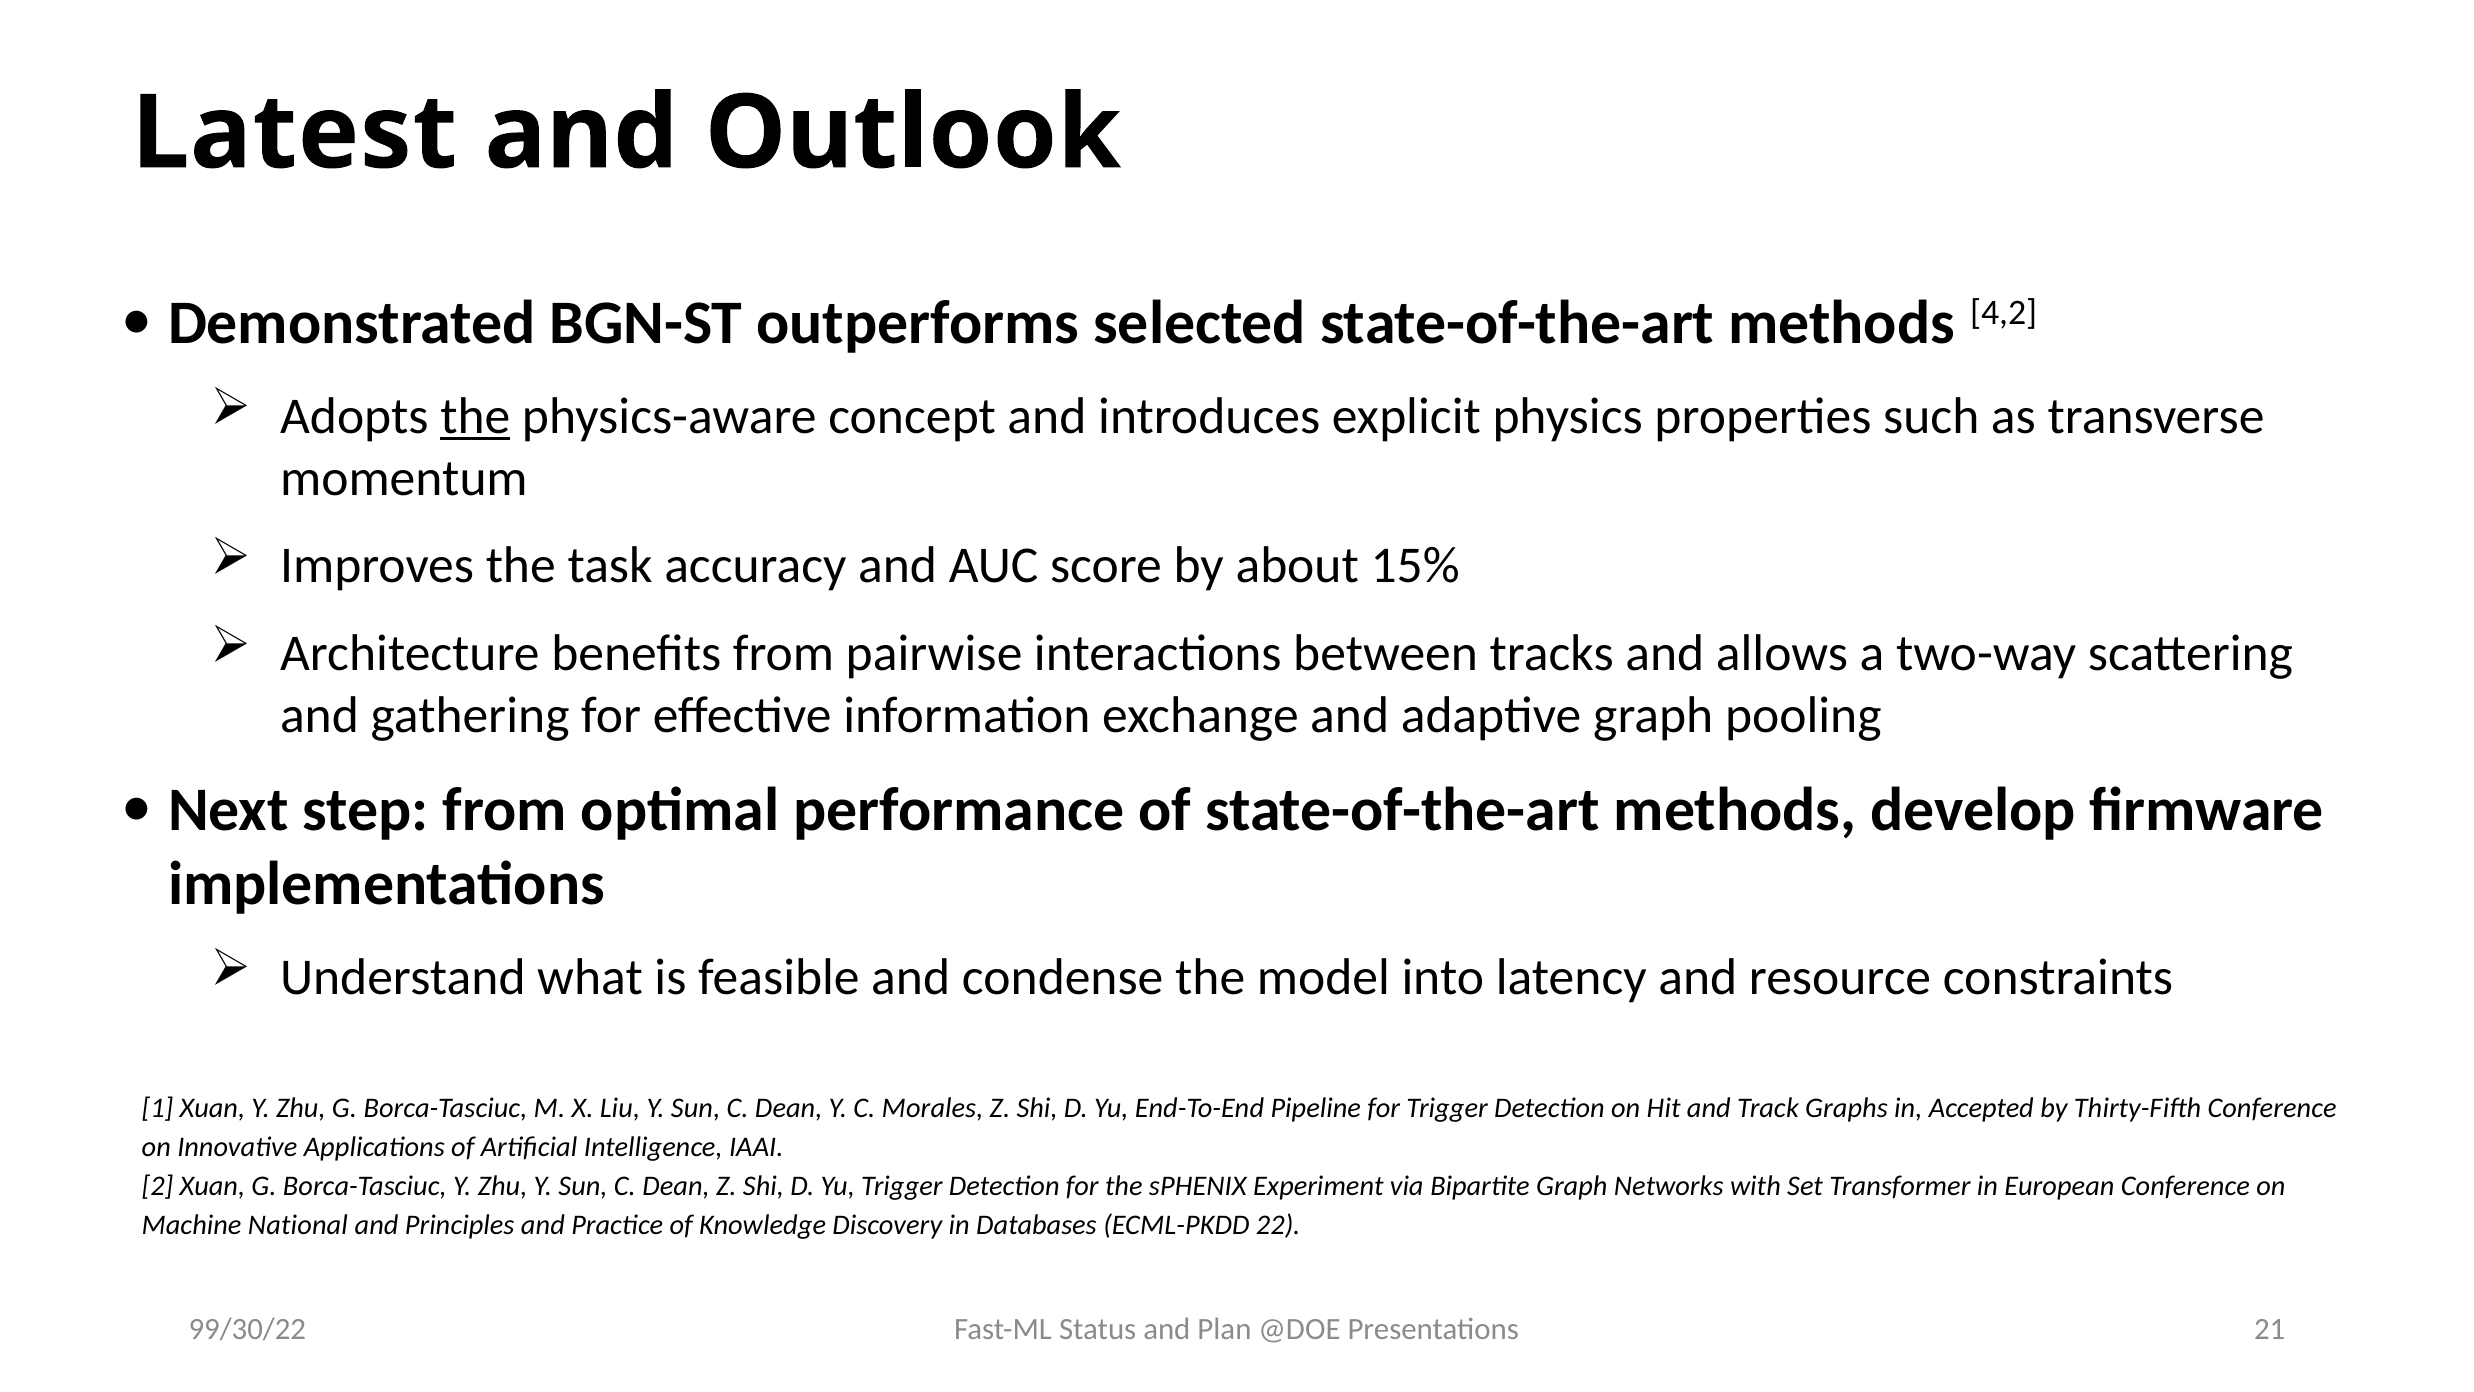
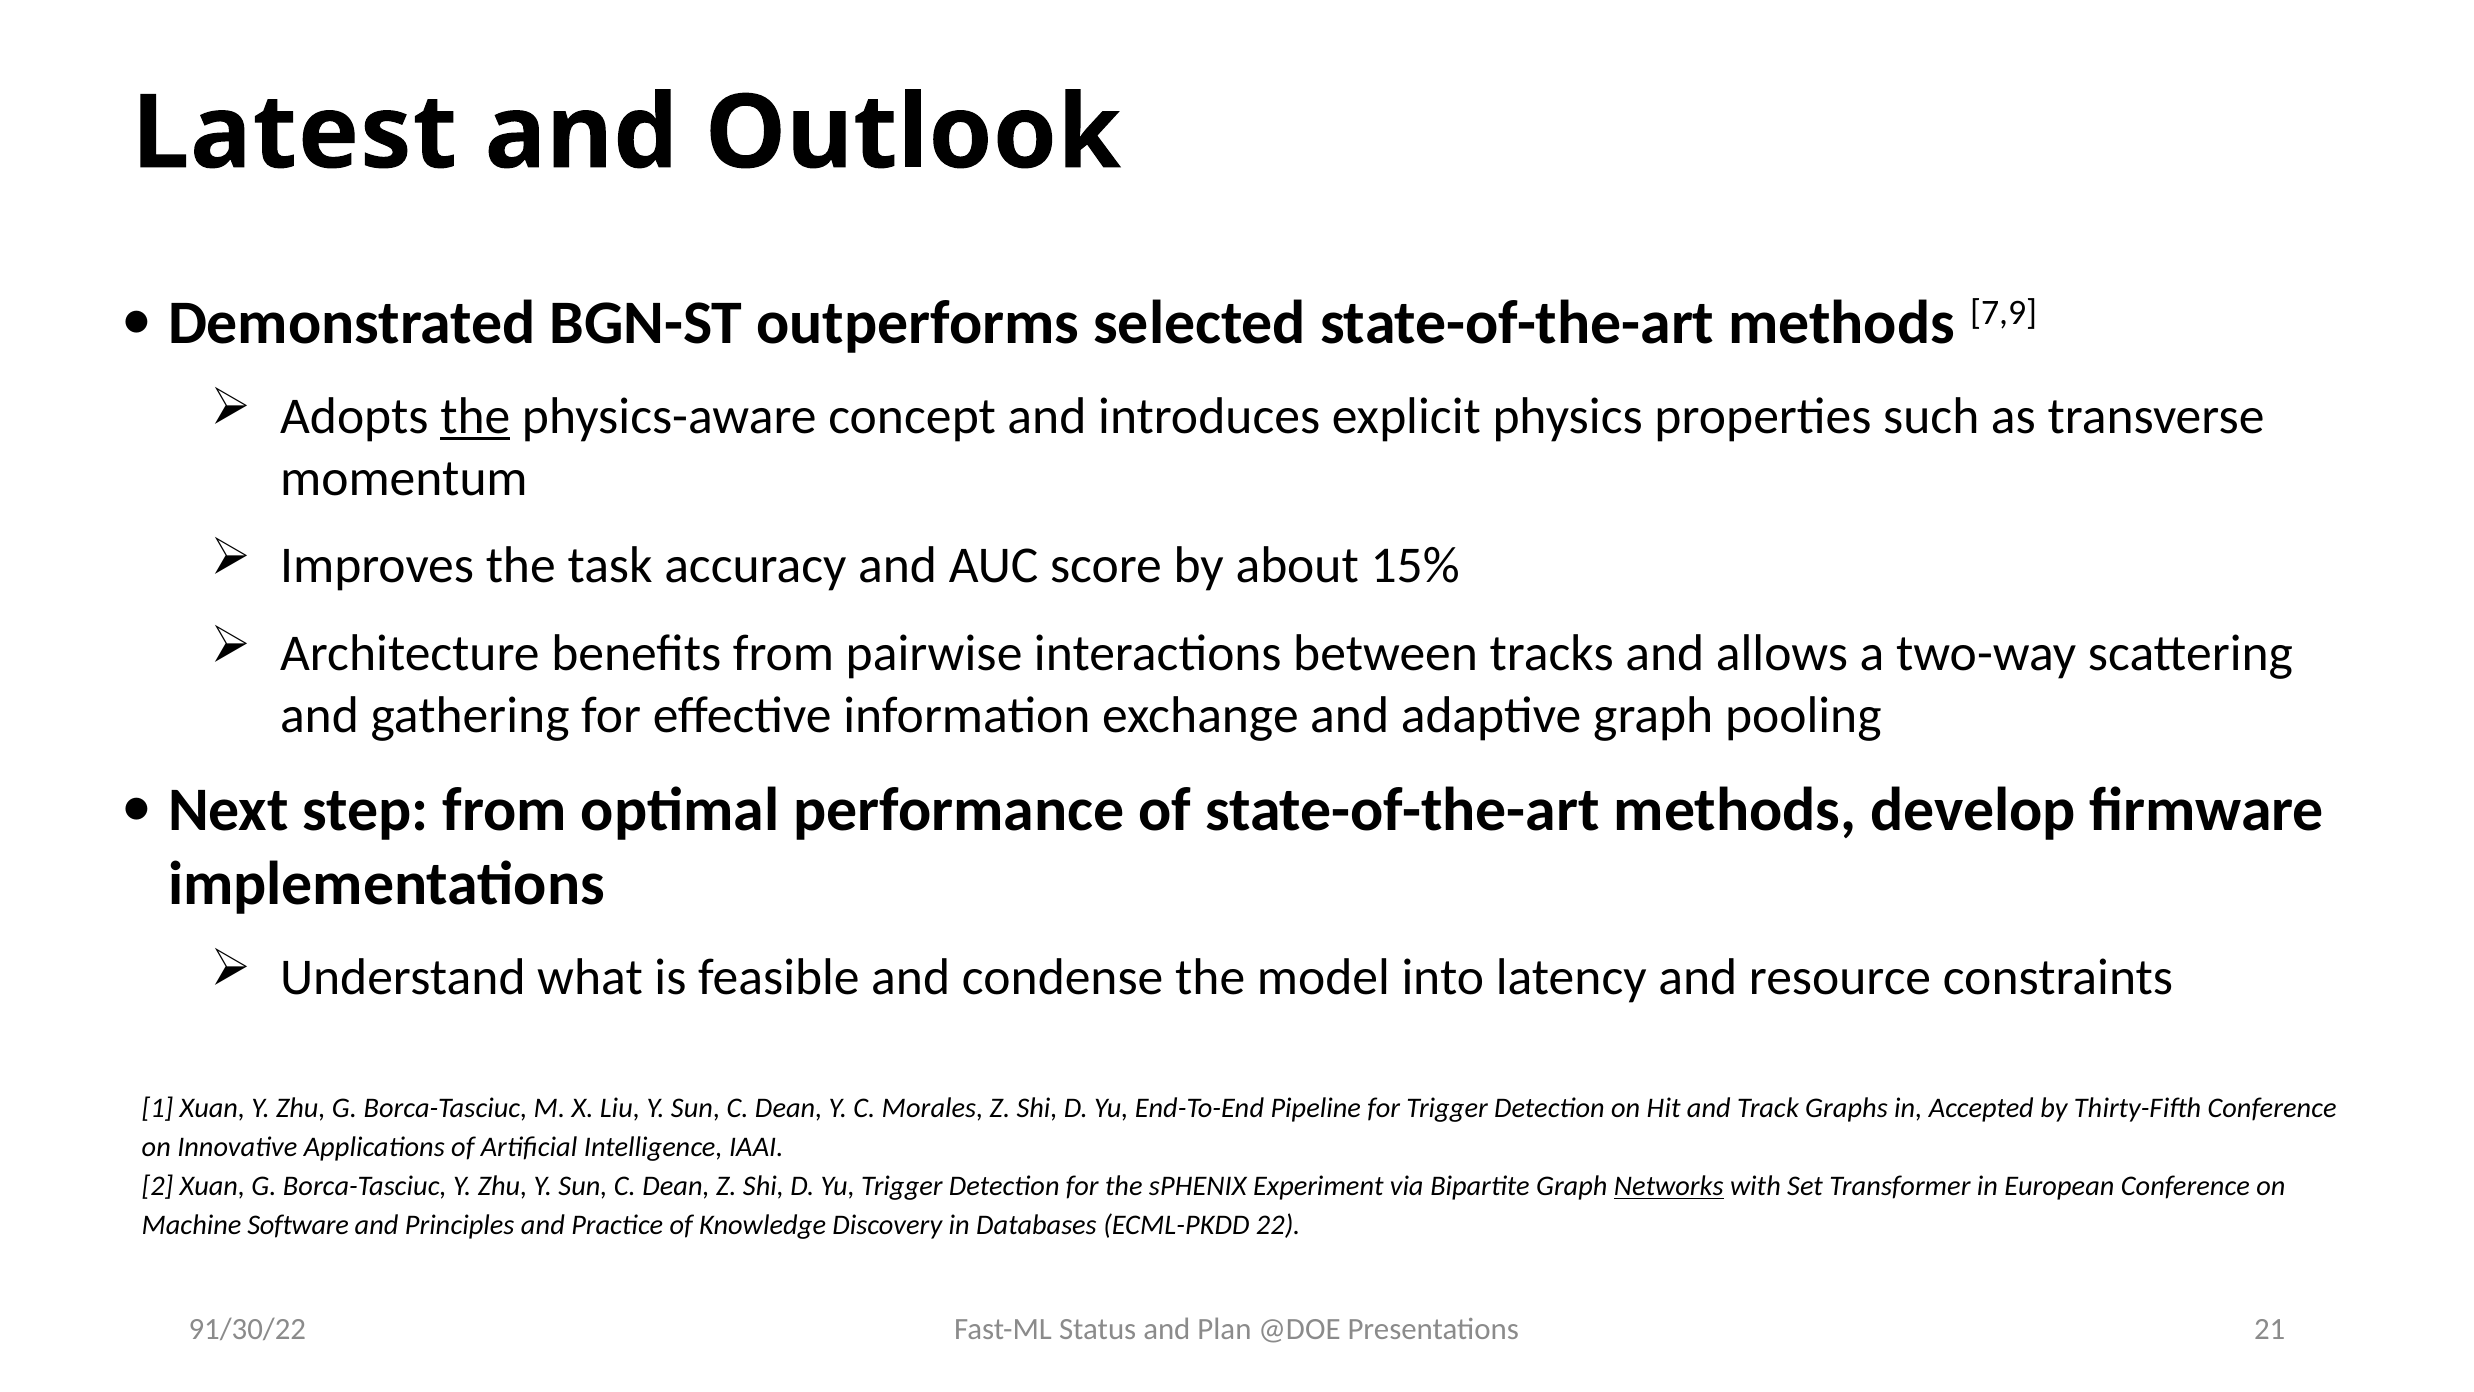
4,2: 4,2 -> 7,9 (2004, 313)
Networks underline: none -> present (1669, 1186)
National: National -> Software (298, 1225)
99/30/22: 99/30/22 -> 91/30/22 (247, 1329)
